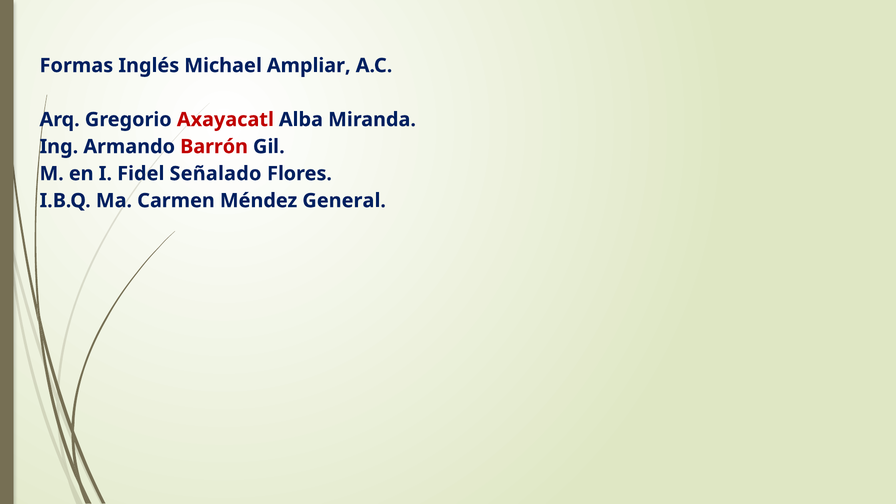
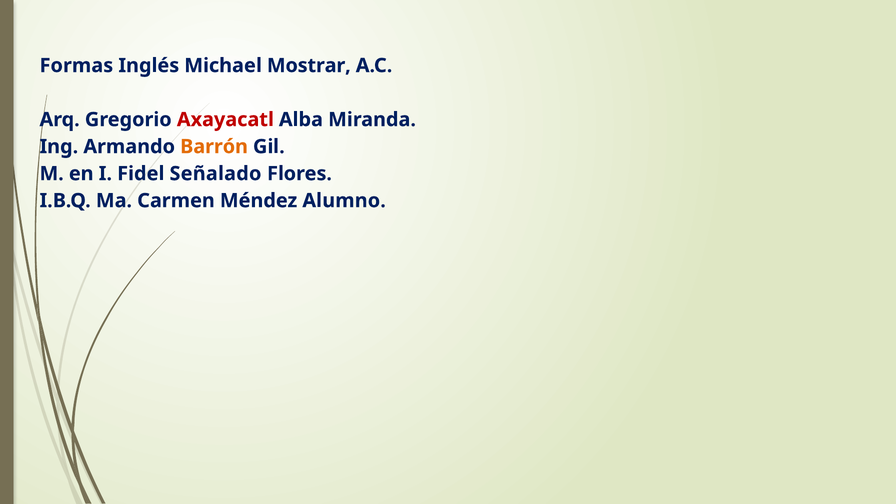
Ampliar: Ampliar -> Mostrar (309, 66)
Barrón colour: red -> orange (214, 147)
General: General -> Alumno (344, 201)
